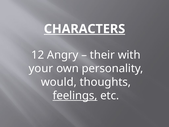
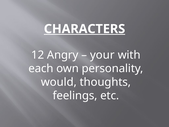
their: their -> your (102, 55)
your: your -> each (41, 68)
feelings underline: present -> none (75, 95)
